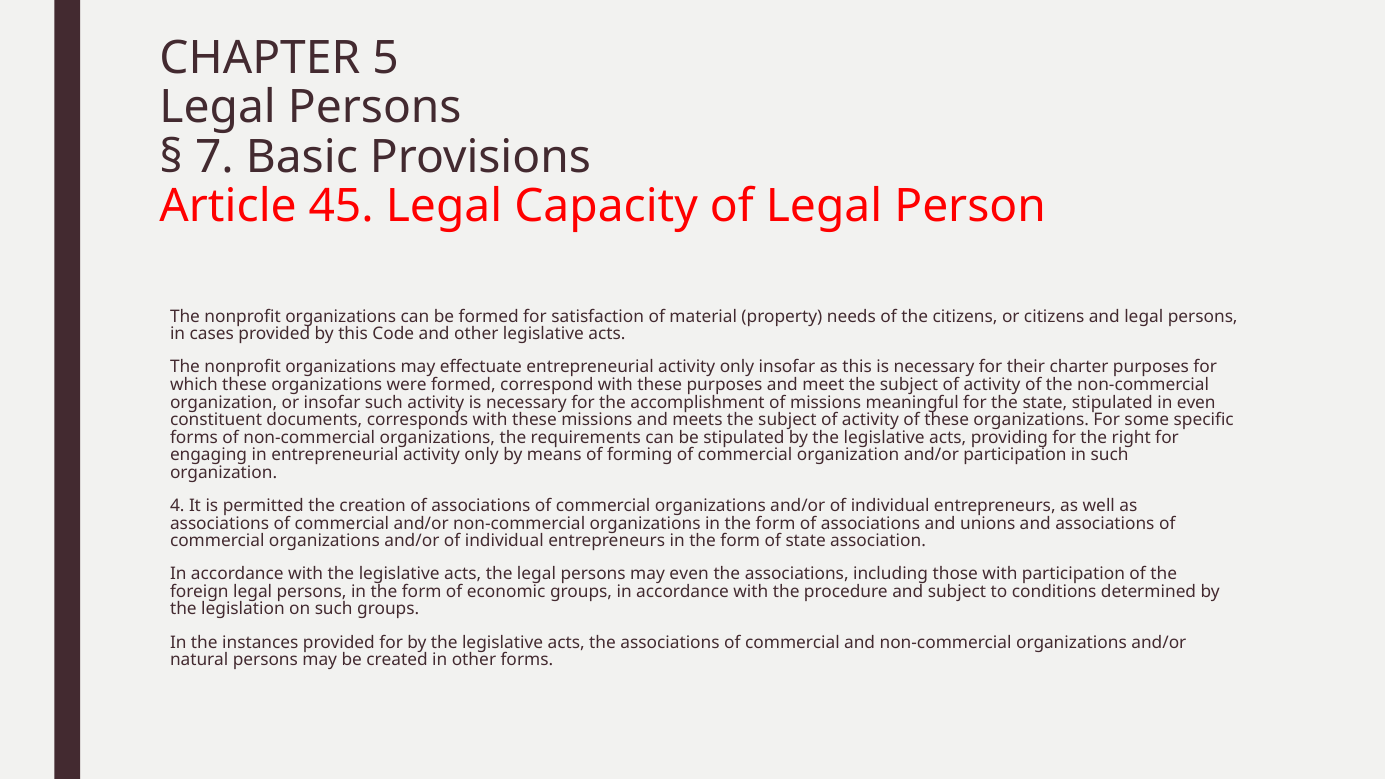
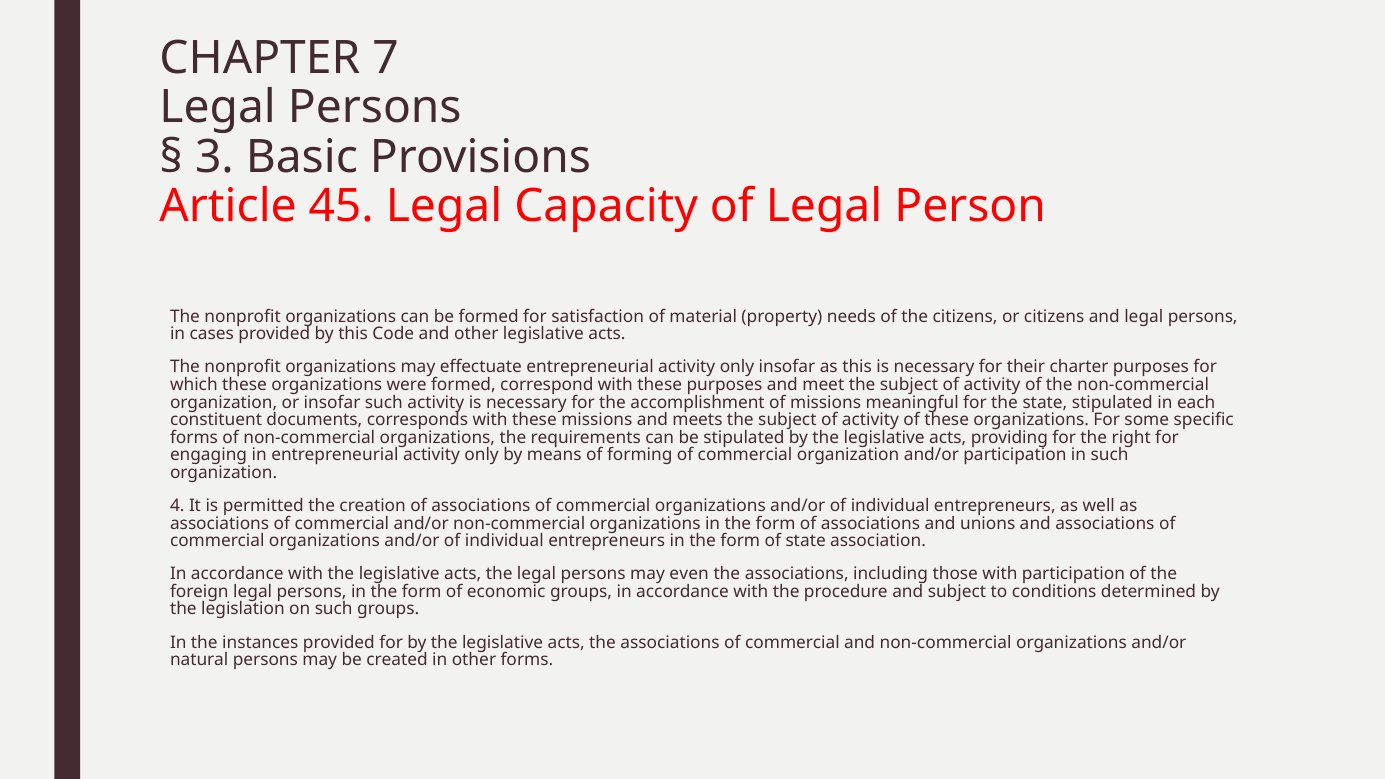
5: 5 -> 7 (386, 58)
7: 7 -> 3 (214, 157)
in even: even -> each (1196, 402)
